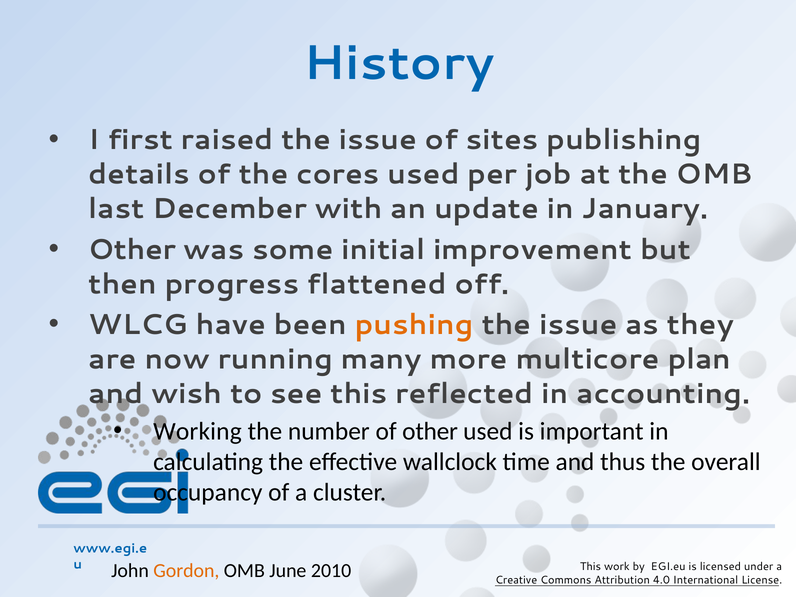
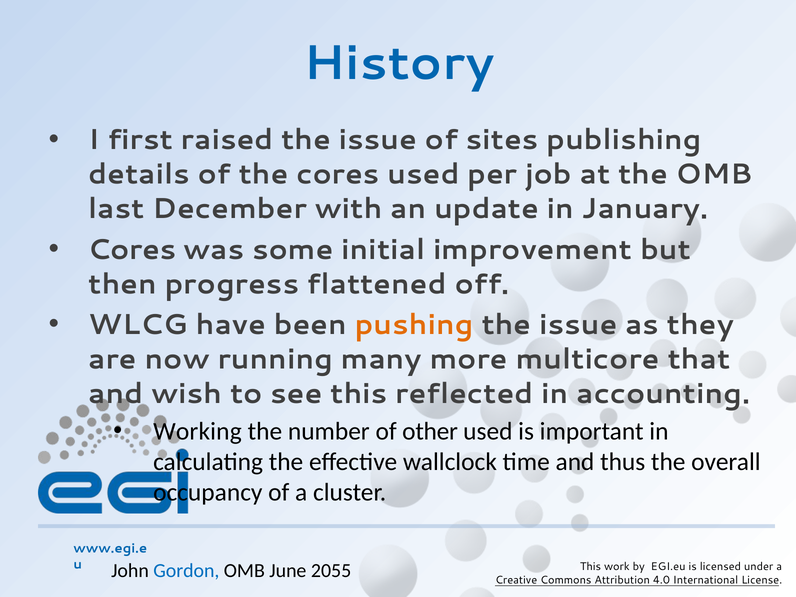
Other: Other -> Cores (132, 250)
plan: plan -> that (699, 359)
Gordon colour: orange -> blue (186, 571)
2010: 2010 -> 2055 (331, 571)
